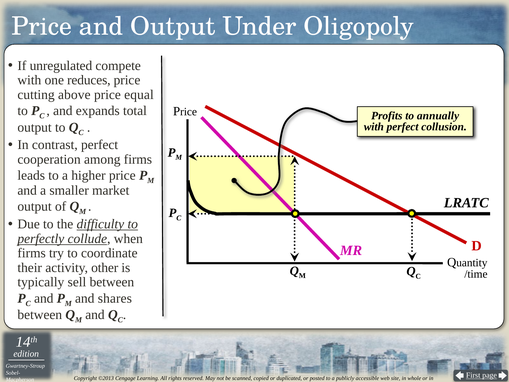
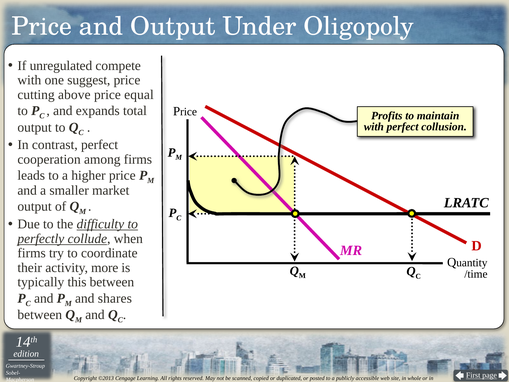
reduces: reduces -> suggest (89, 80)
annually: annually -> maintain (438, 116)
other: other -> more (105, 268)
sell: sell -> this (77, 282)
